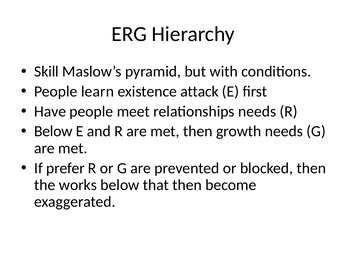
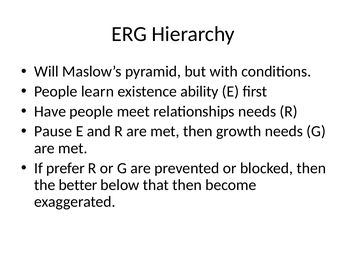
Skill: Skill -> Will (46, 72)
attack: attack -> ability (199, 92)
Below: Below -> Pause (53, 131)
works: works -> better (78, 185)
